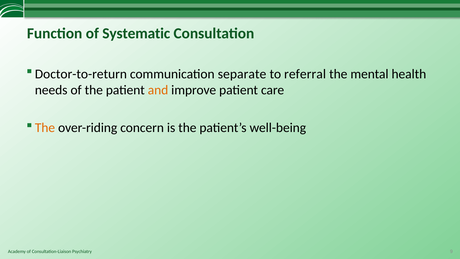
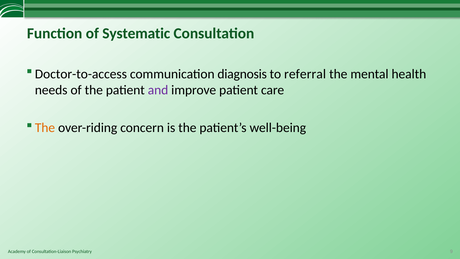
Doctor-to-return: Doctor-to-return -> Doctor-to-access (81, 74)
separate: separate -> diagnosis (242, 74)
and colour: orange -> purple (158, 90)
